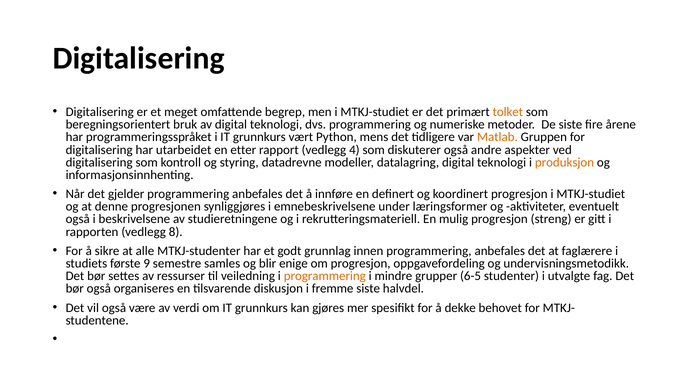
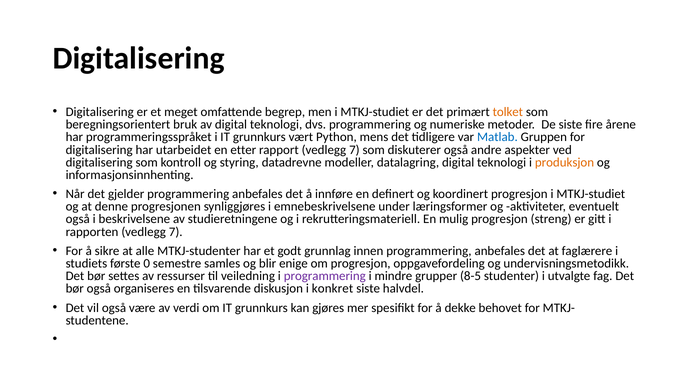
Matlab colour: orange -> blue (497, 137)
rapport vedlegg 4: 4 -> 7 (354, 150)
rapporten vedlegg 8: 8 -> 7 (176, 232)
9: 9 -> 0 (147, 263)
programmering colour: orange -> purple (325, 276)
6-5: 6-5 -> 8-5 (471, 276)
fremme: fremme -> konkret (333, 288)
